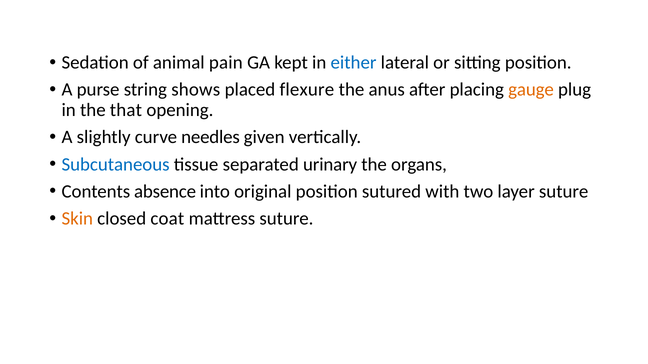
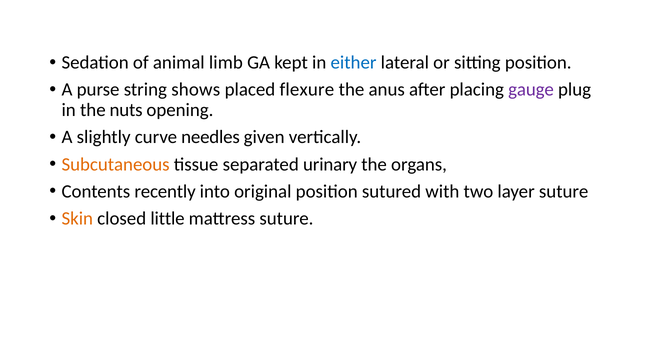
pain: pain -> limb (226, 63)
gauge colour: orange -> purple (531, 90)
that: that -> nuts (126, 110)
Subcutaneous colour: blue -> orange (116, 165)
absence: absence -> recently (165, 192)
coat: coat -> little (168, 219)
